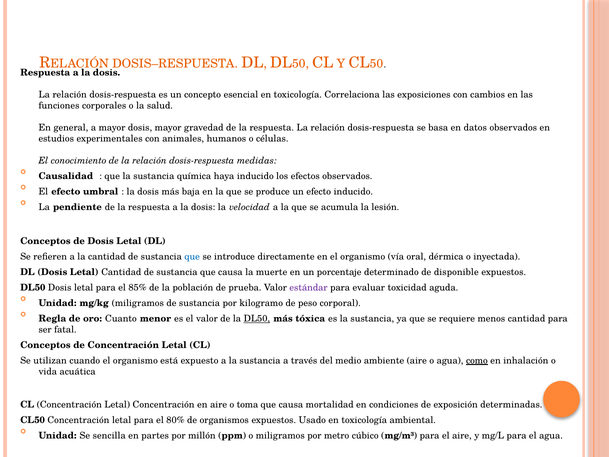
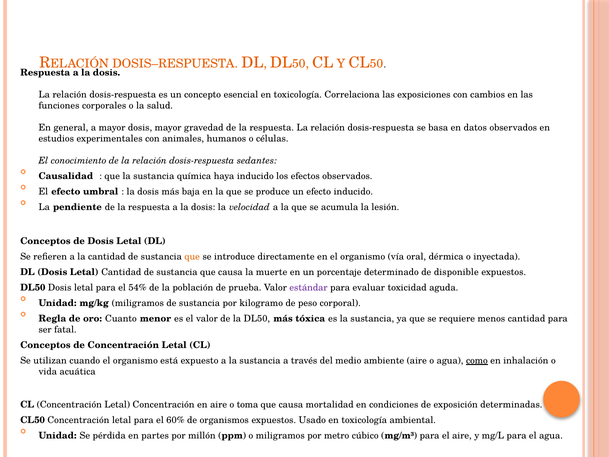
medidas: medidas -> sedantes (257, 161)
que colour: blue -> orange (192, 256)
85%: 85% -> 54% (137, 287)
DL50 underline: present -> none (257, 319)
80%: 80% -> 60% (175, 420)
sencilla: sencilla -> pérdida (109, 436)
